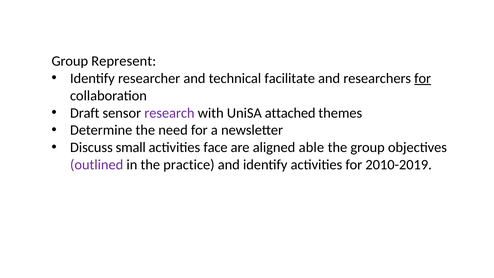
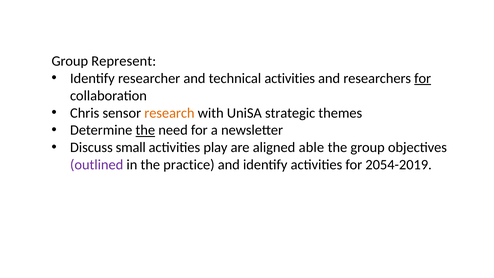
technical facilitate: facilitate -> activities (290, 78)
Draft: Draft -> Chris (85, 113)
research colour: purple -> orange (169, 113)
attached: attached -> strategic (290, 113)
the underline: none -> present (145, 130)
face: face -> play (215, 147)
2010-2019: 2010-2019 -> 2054-2019 (399, 165)
